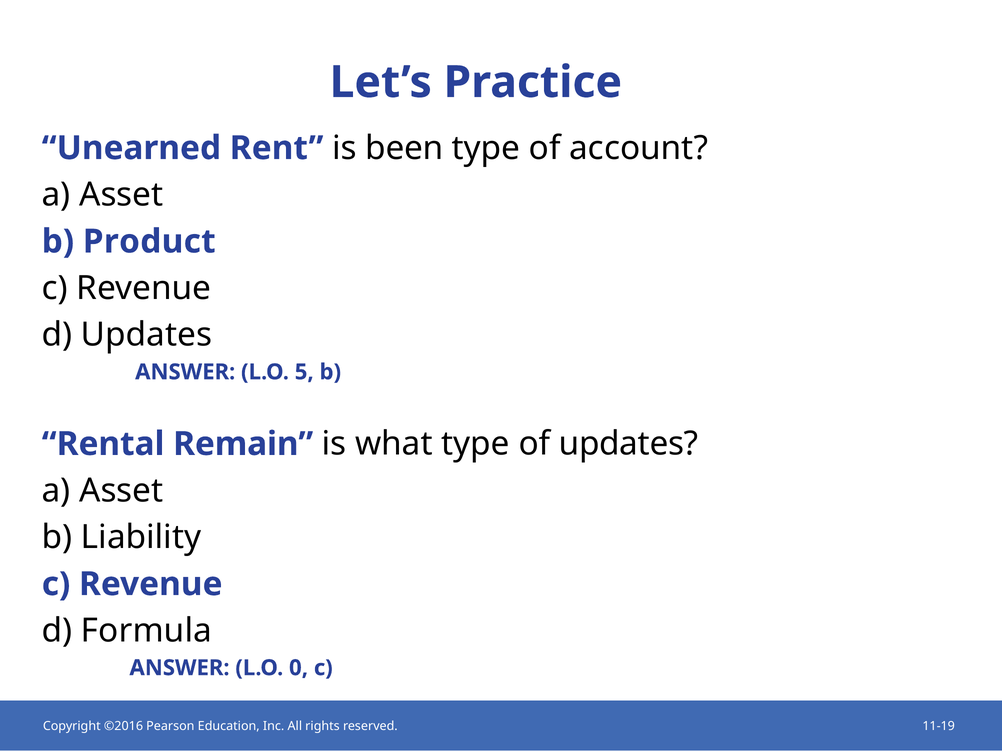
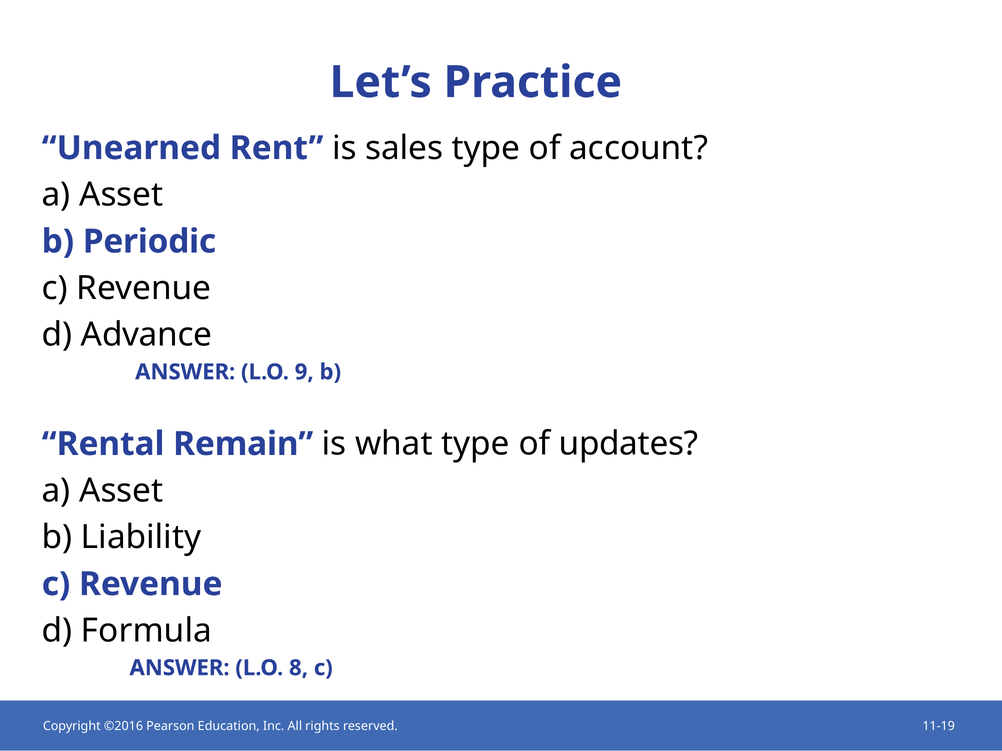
been: been -> sales (404, 148)
Product: Product -> Periodic (149, 242)
d Updates: Updates -> Advance (147, 335)
5: 5 -> 9 (304, 372)
0: 0 -> 8 (299, 668)
